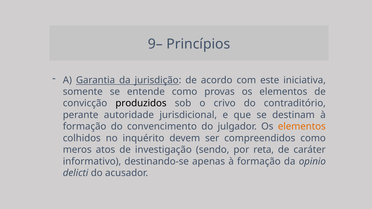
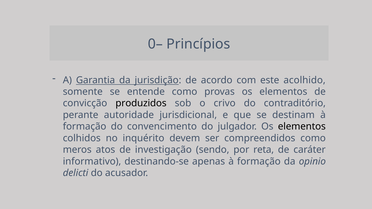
9–: 9– -> 0– (155, 44)
iniciativa: iniciativa -> acolhido (305, 80)
elementos colour: orange -> black (302, 127)
